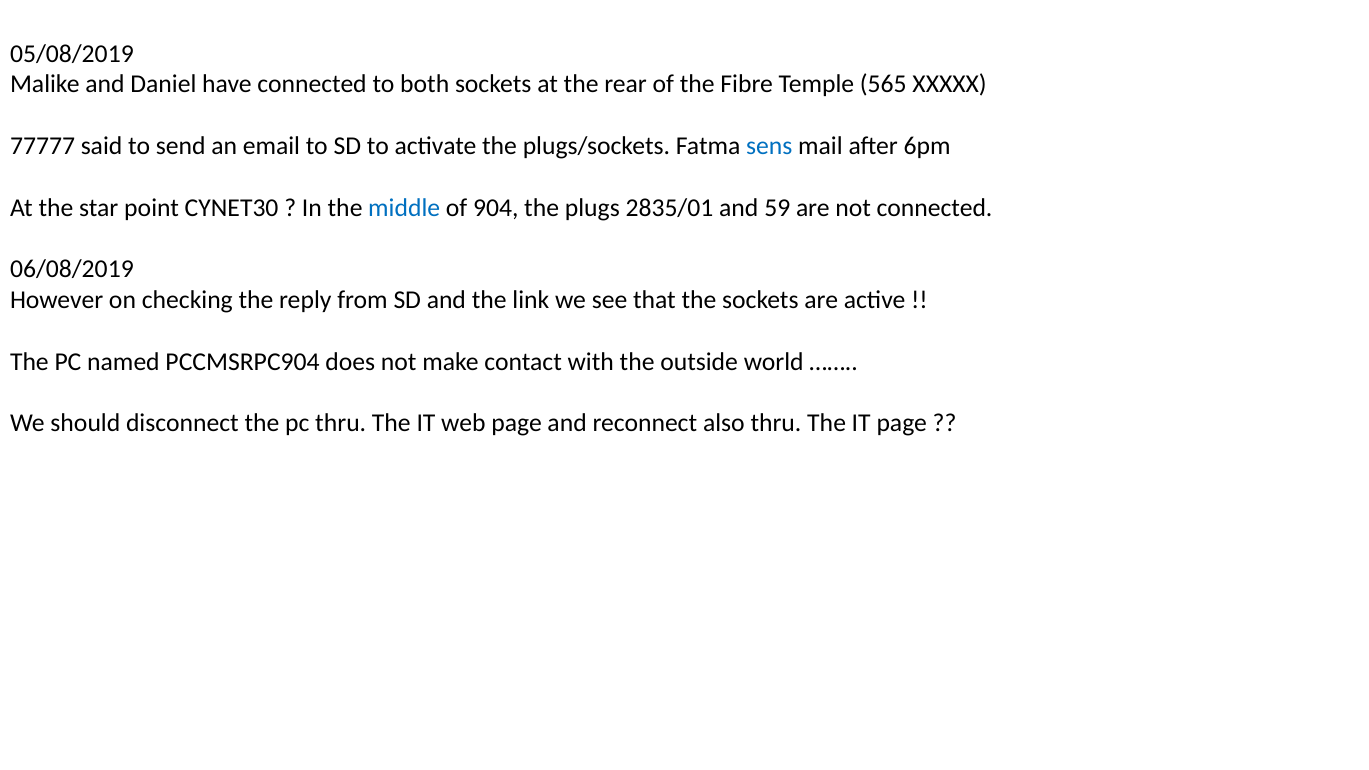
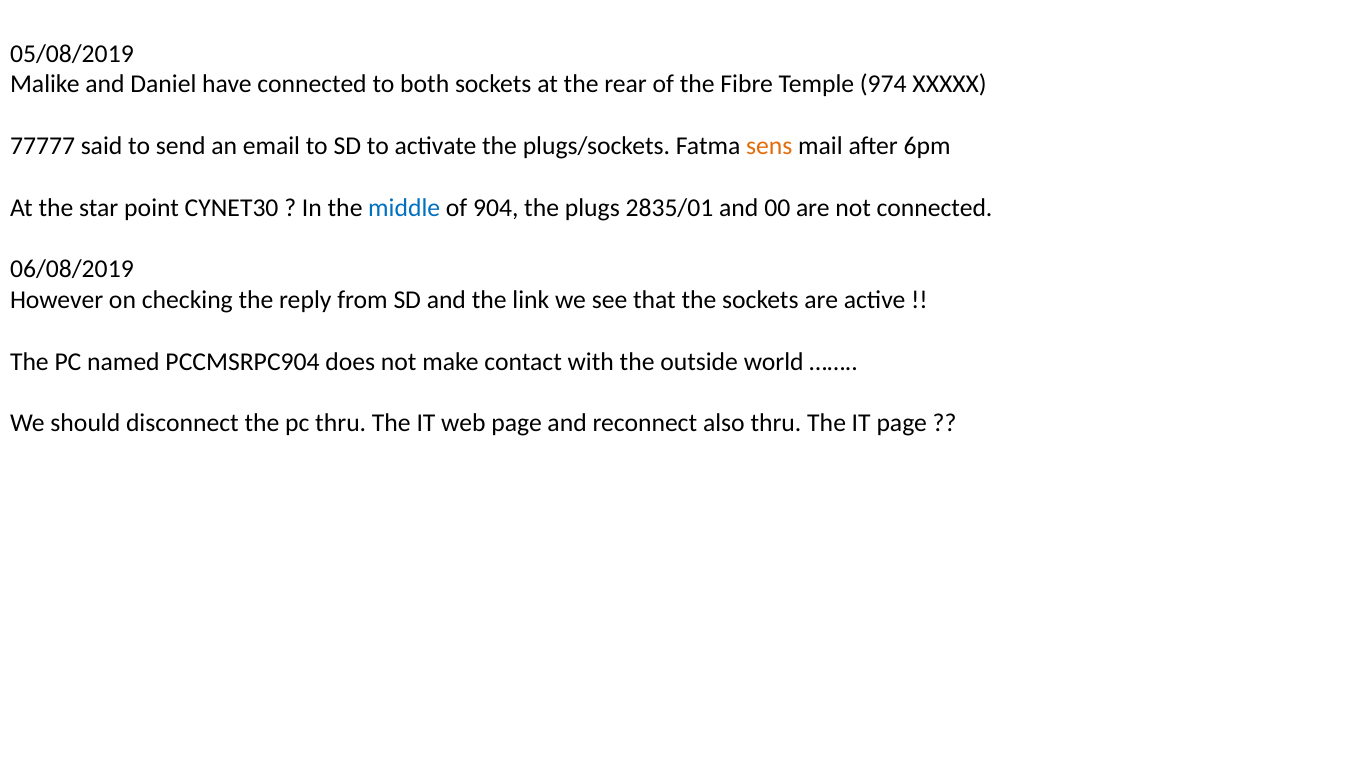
565: 565 -> 974 (883, 84)
sens colour: blue -> orange (769, 146)
59: 59 -> 00 (777, 208)
